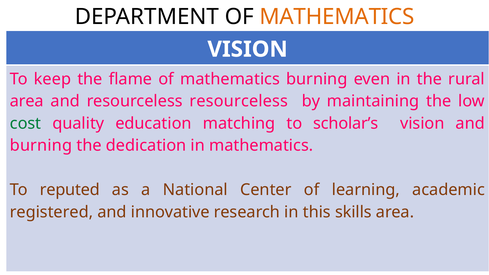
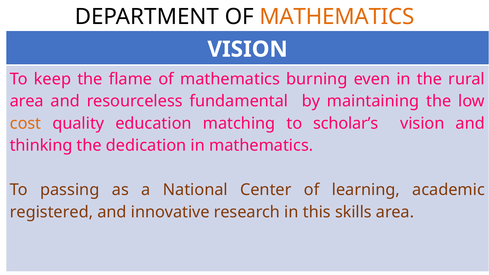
resourceless resourceless: resourceless -> fundamental (239, 101)
cost colour: green -> orange (26, 123)
burning: burning -> thinking (41, 146)
reputed: reputed -> passing (70, 190)
